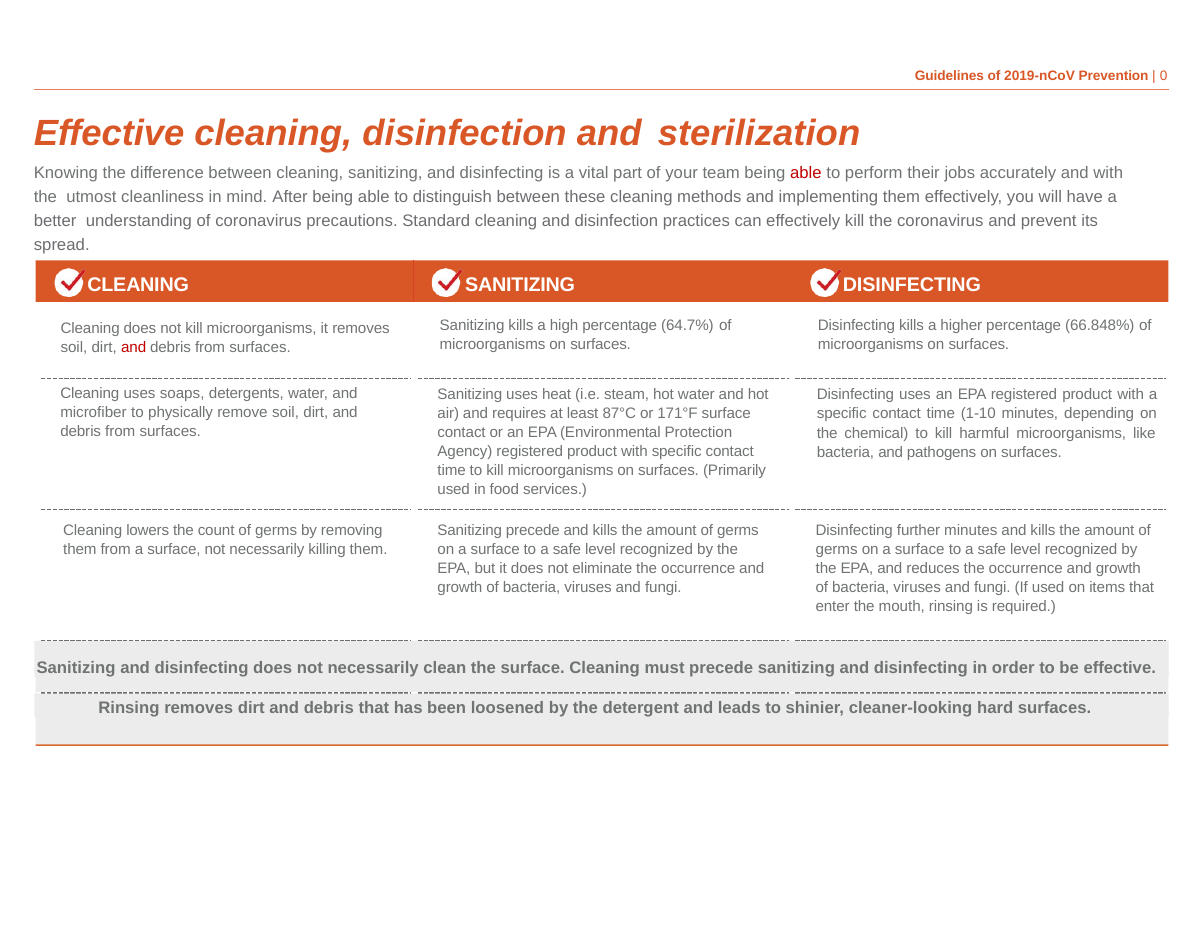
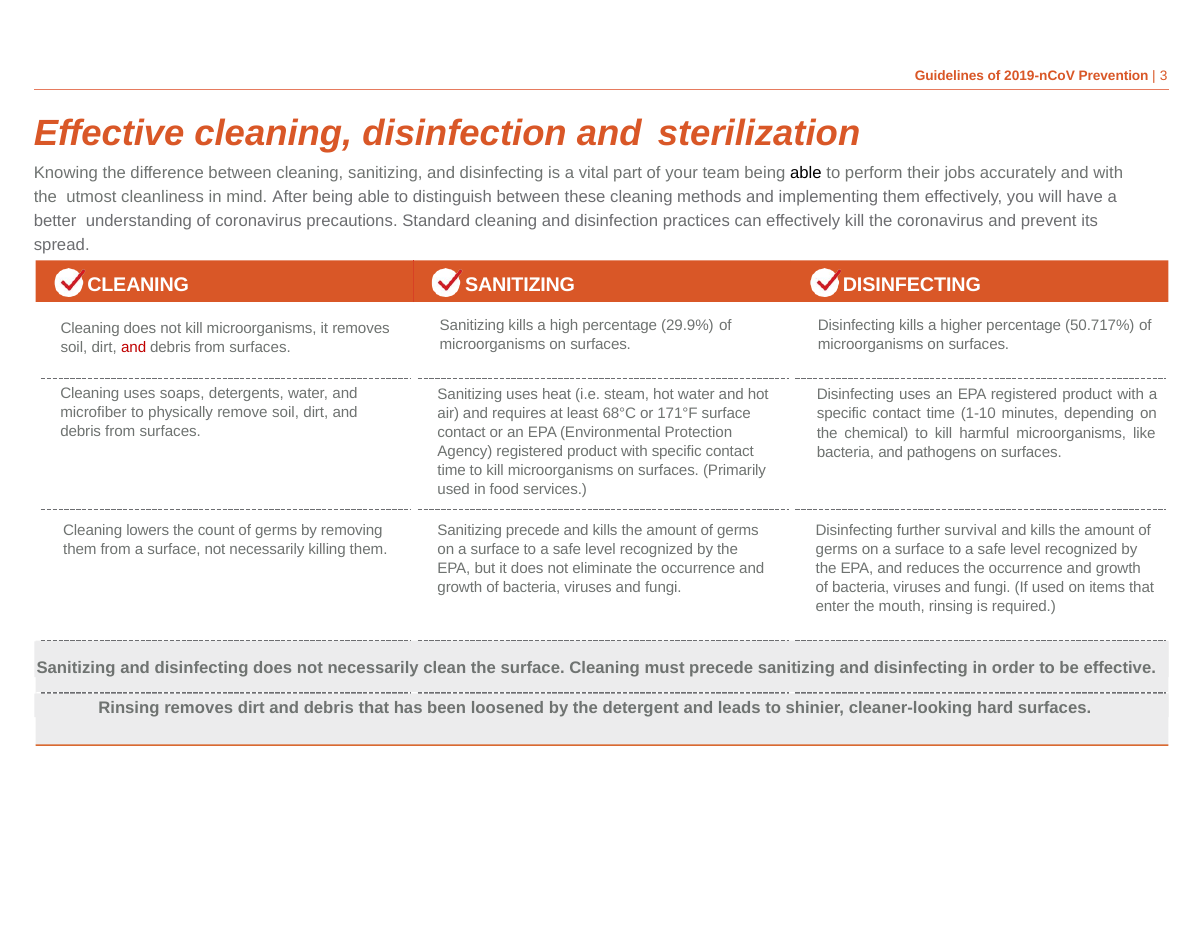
0: 0 -> 3 (1164, 76)
able colour: red -> black (806, 173)
64.7%: 64.7% -> 29.9% (687, 325)
66.848%: 66.848% -> 50.717% (1100, 325)
87°C: 87°C -> 68°C (619, 414)
further minutes: minutes -> survival (971, 530)
